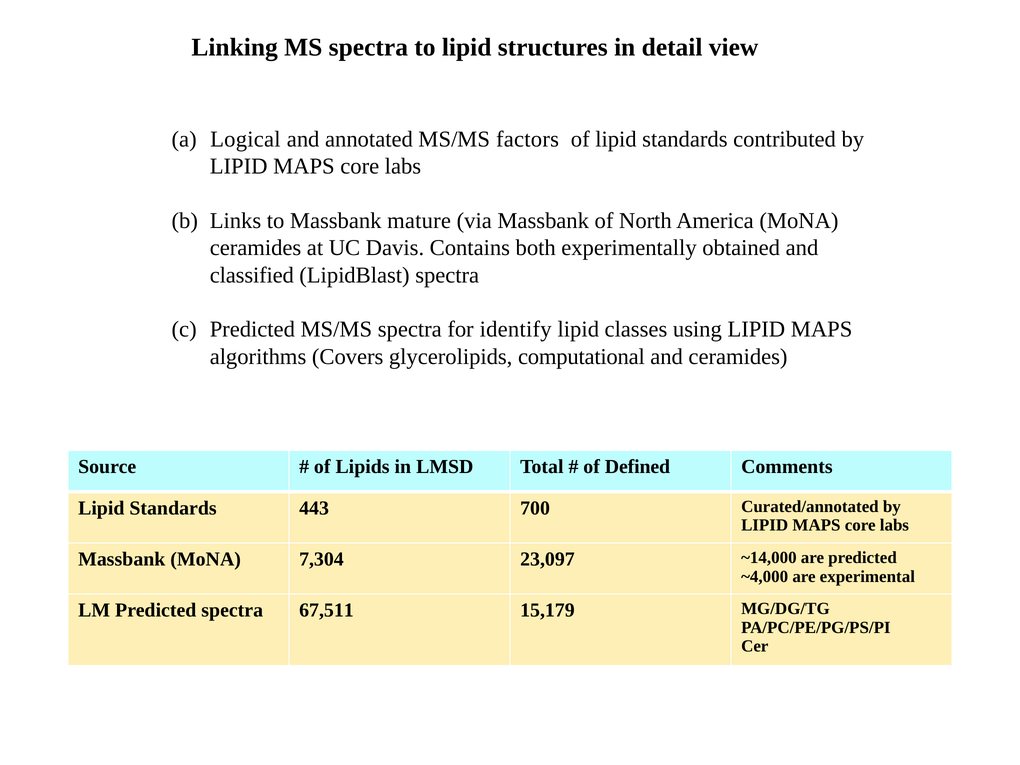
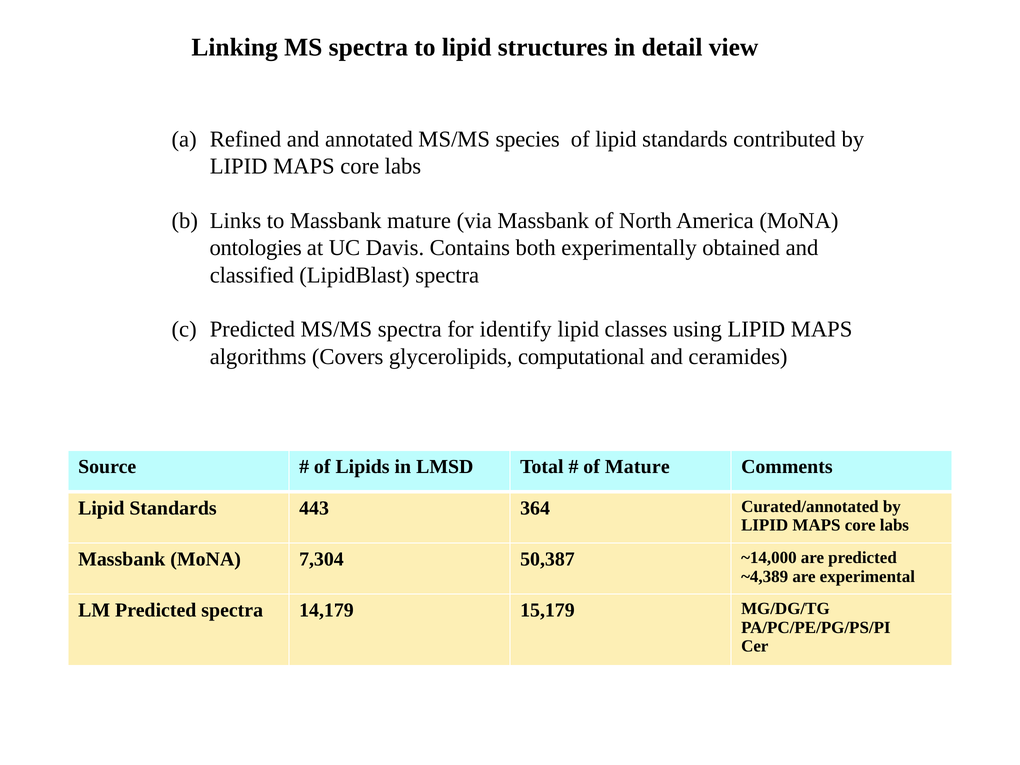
Logical: Logical -> Refined (246, 139)
factors: factors -> species (528, 139)
ceramides: ceramides -> ontologies (256, 248)
of Defined: Defined -> Mature (637, 467)
700: 700 -> 364 (535, 508)
23,097: 23,097 -> 50,387 (547, 559)
~4,000: ~4,000 -> ~4,389 (765, 576)
67,511: 67,511 -> 14,179 (326, 610)
